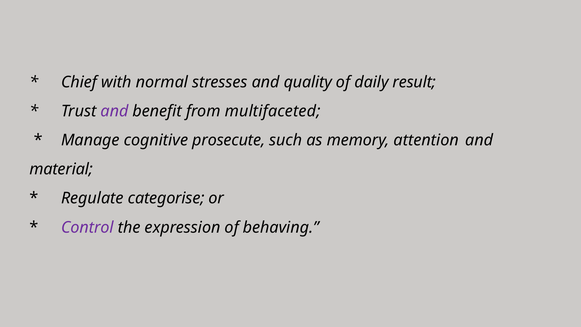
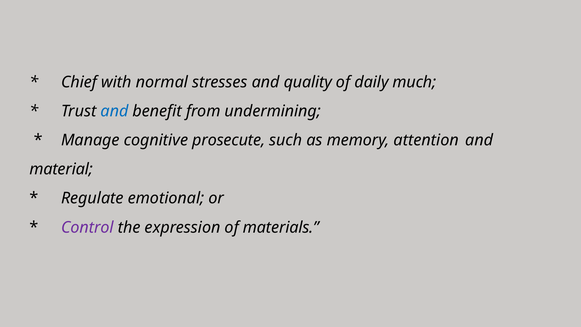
result: result -> much (414, 82)
and colour: purple -> blue (114, 111)
multifaceted: multifaceted -> undermining (273, 111)
categorise: categorise -> emotional (166, 198)
behaving: behaving -> materials (281, 227)
